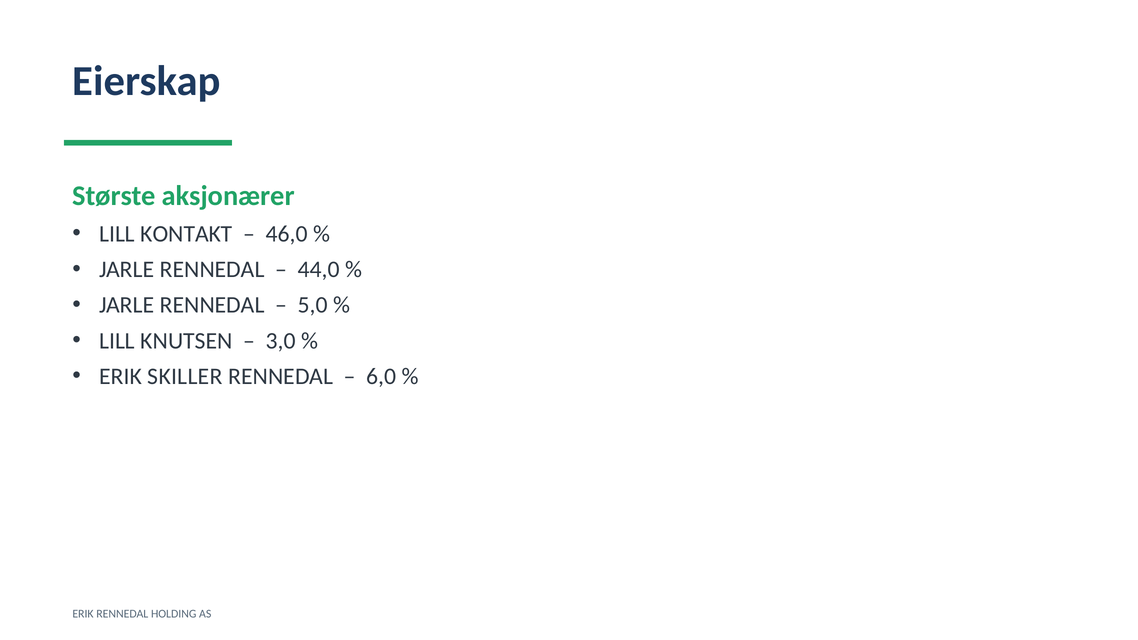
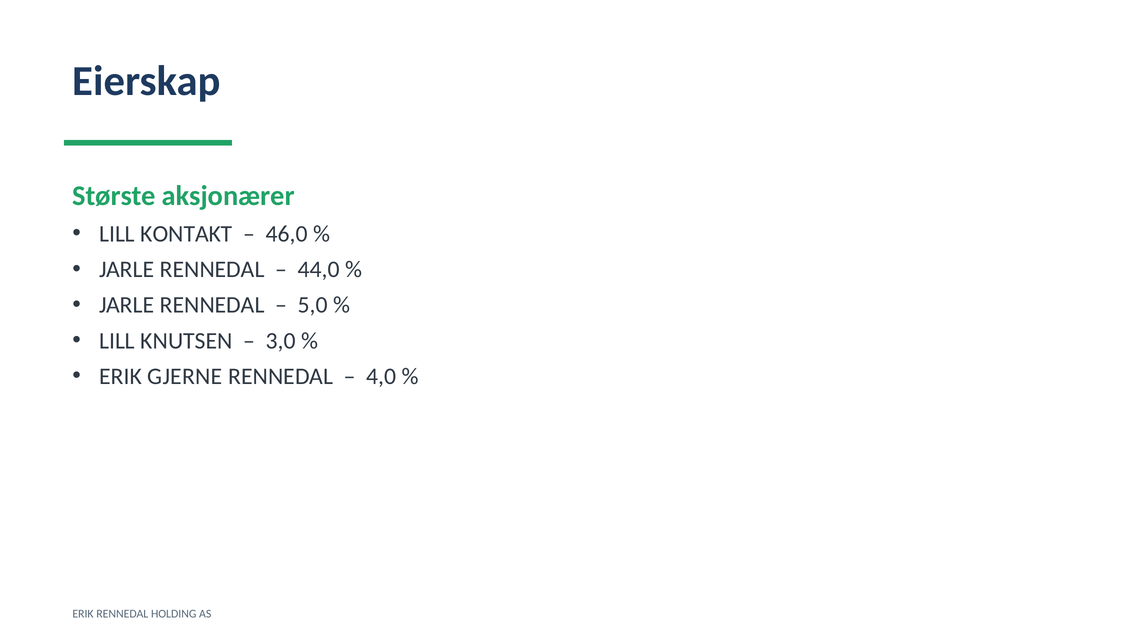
SKILLER: SKILLER -> GJERNE (185, 376)
6,0: 6,0 -> 4,0 (381, 376)
